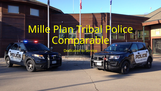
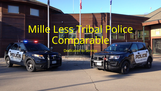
Plan: Plan -> Less (63, 29)
